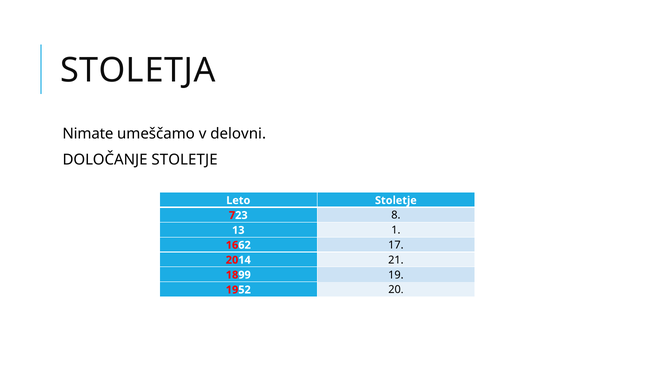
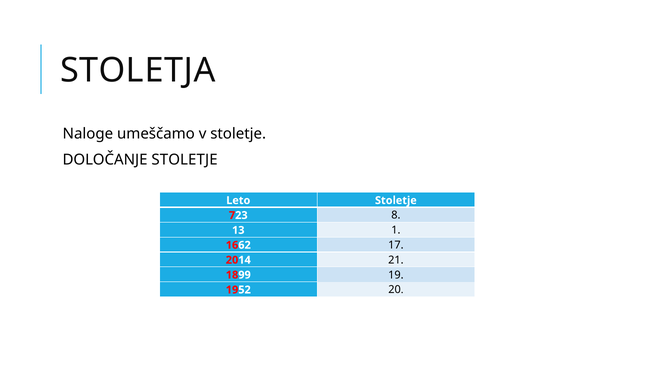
Nimate: Nimate -> Naloge (88, 134)
v delovni: delovni -> stoletje (238, 134)
